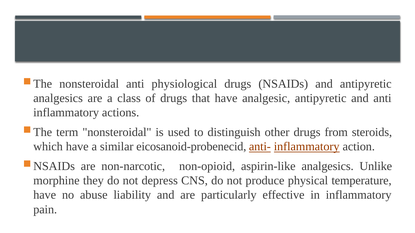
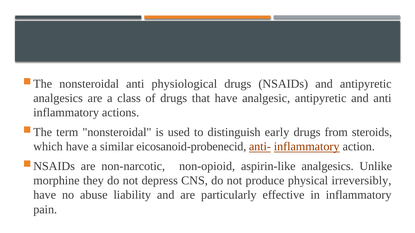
other: other -> early (277, 132)
temperature: temperature -> irreversibly (361, 181)
